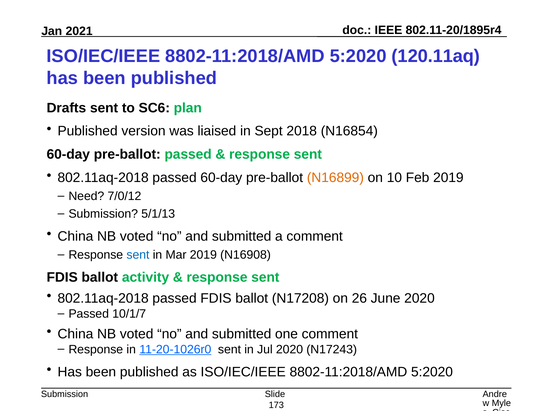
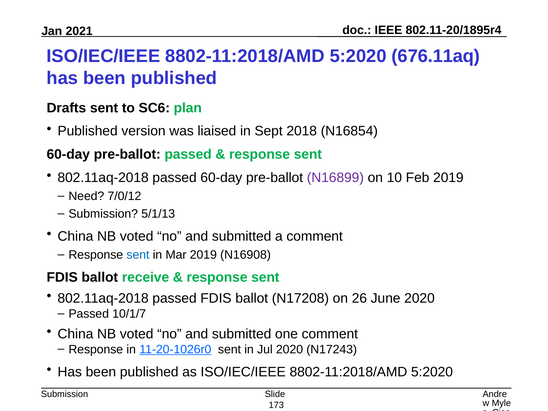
120.11aq: 120.11aq -> 676.11aq (436, 56)
N16899 colour: orange -> purple (335, 178)
activity: activity -> receive (146, 277)
